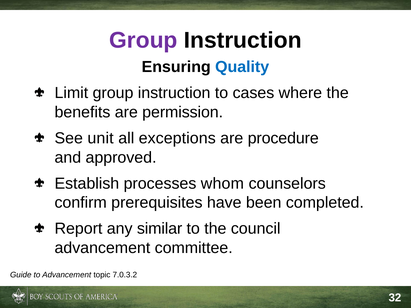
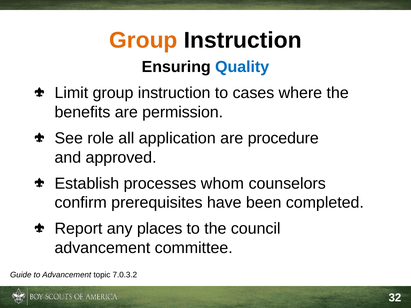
Group colour: purple -> orange (143, 40)
unit: unit -> role (101, 138)
exceptions: exceptions -> application (177, 138)
similar: similar -> places (160, 229)
